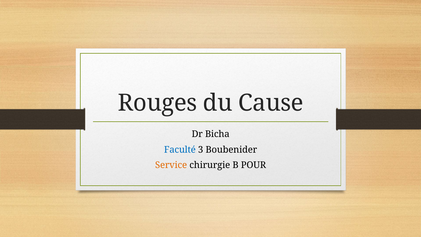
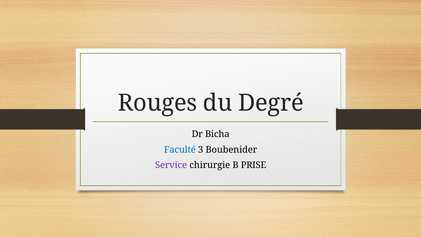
Cause: Cause -> Degré (271, 103)
Service colour: orange -> purple (171, 165)
POUR: POUR -> PRISE (254, 165)
